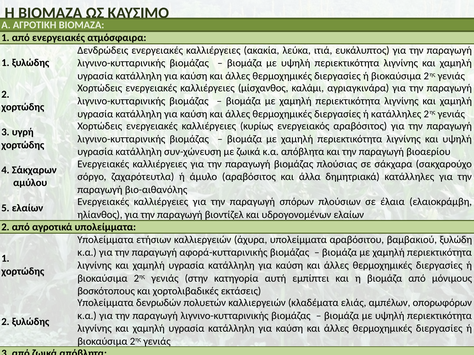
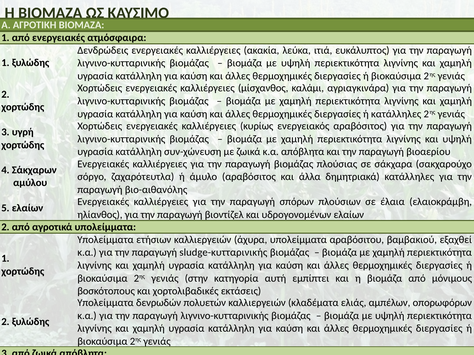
ξυλώδη: ξυλώδη -> εξαχθεί (456, 240)
αφορά-κυτταρινικής: αφορά-κυτταρινικής -> sludge-κυτταρινικής (223, 253)
